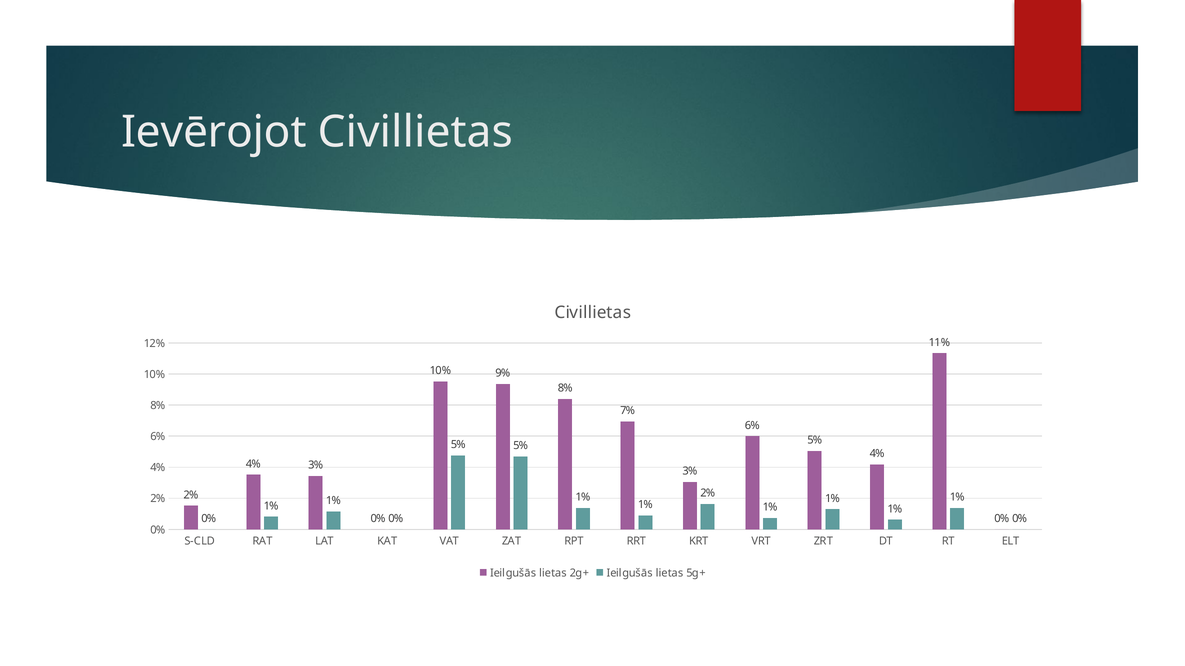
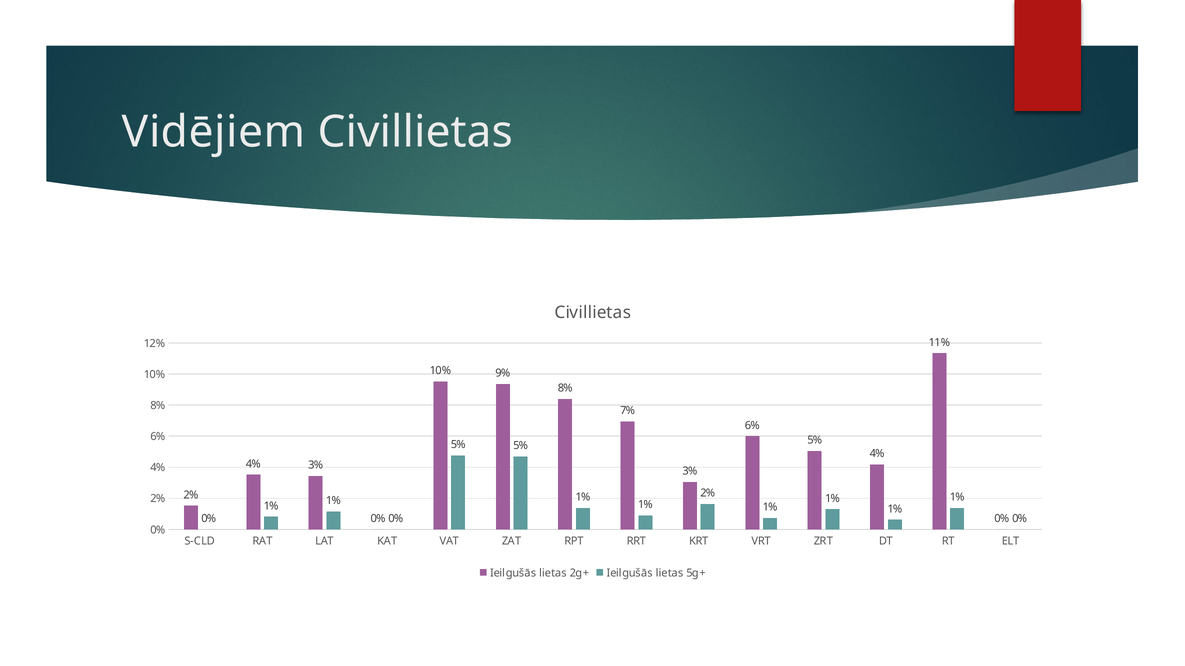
Ievērojot: Ievērojot -> Vidējiem (213, 132)
